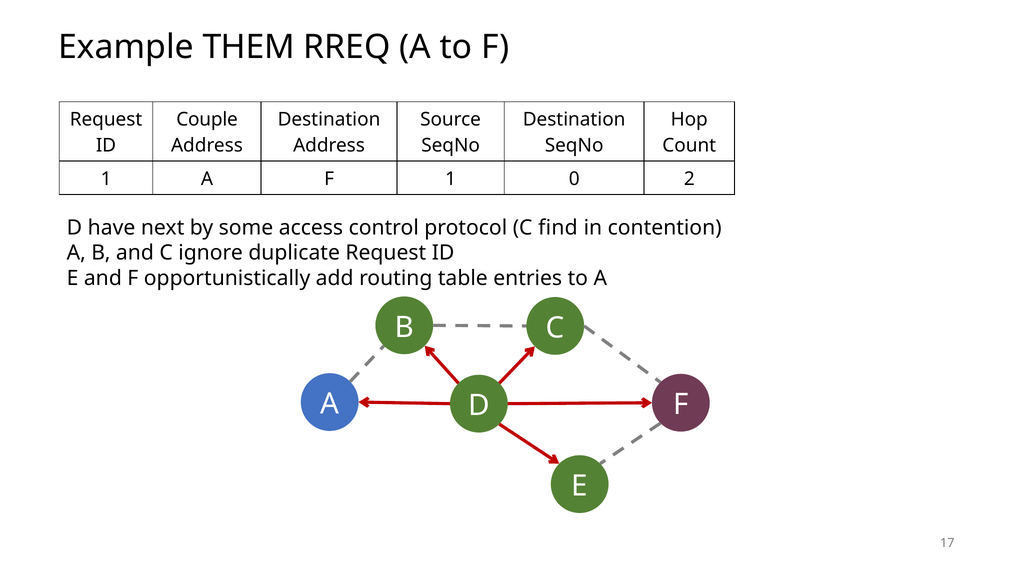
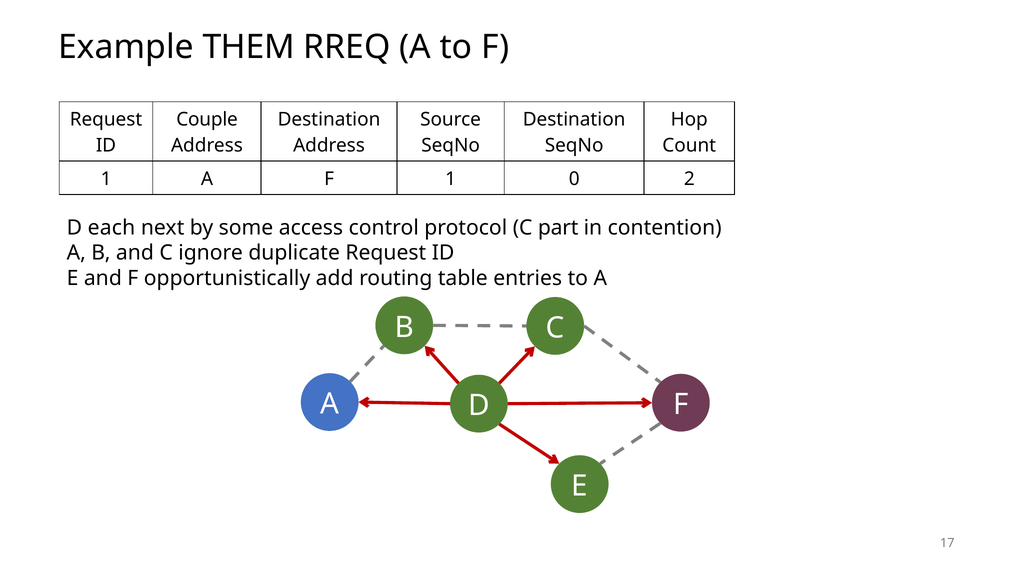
have: have -> each (111, 228)
find: find -> part (558, 228)
